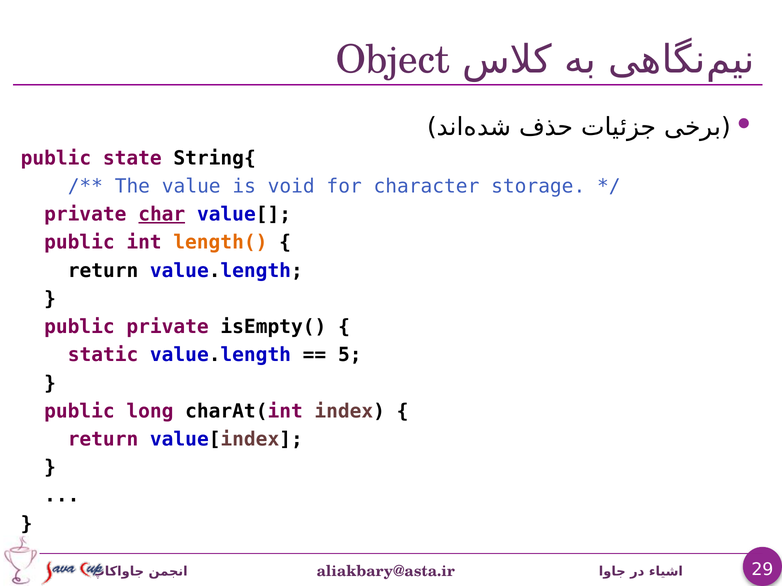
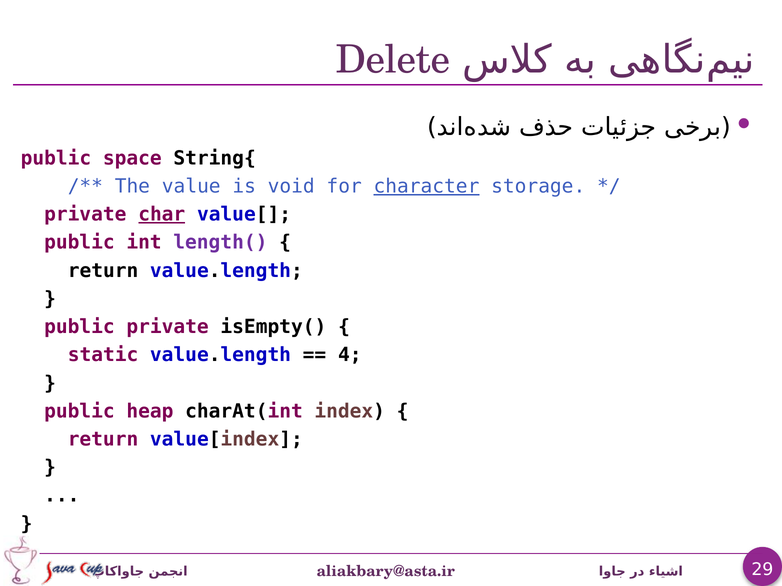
Object: Object -> Delete (393, 60)
state: state -> space (132, 158)
character underline: none -> present (426, 186)
length( colour: orange -> purple (220, 243)
5: 5 -> 4 (350, 355)
long: long -> heap (150, 412)
